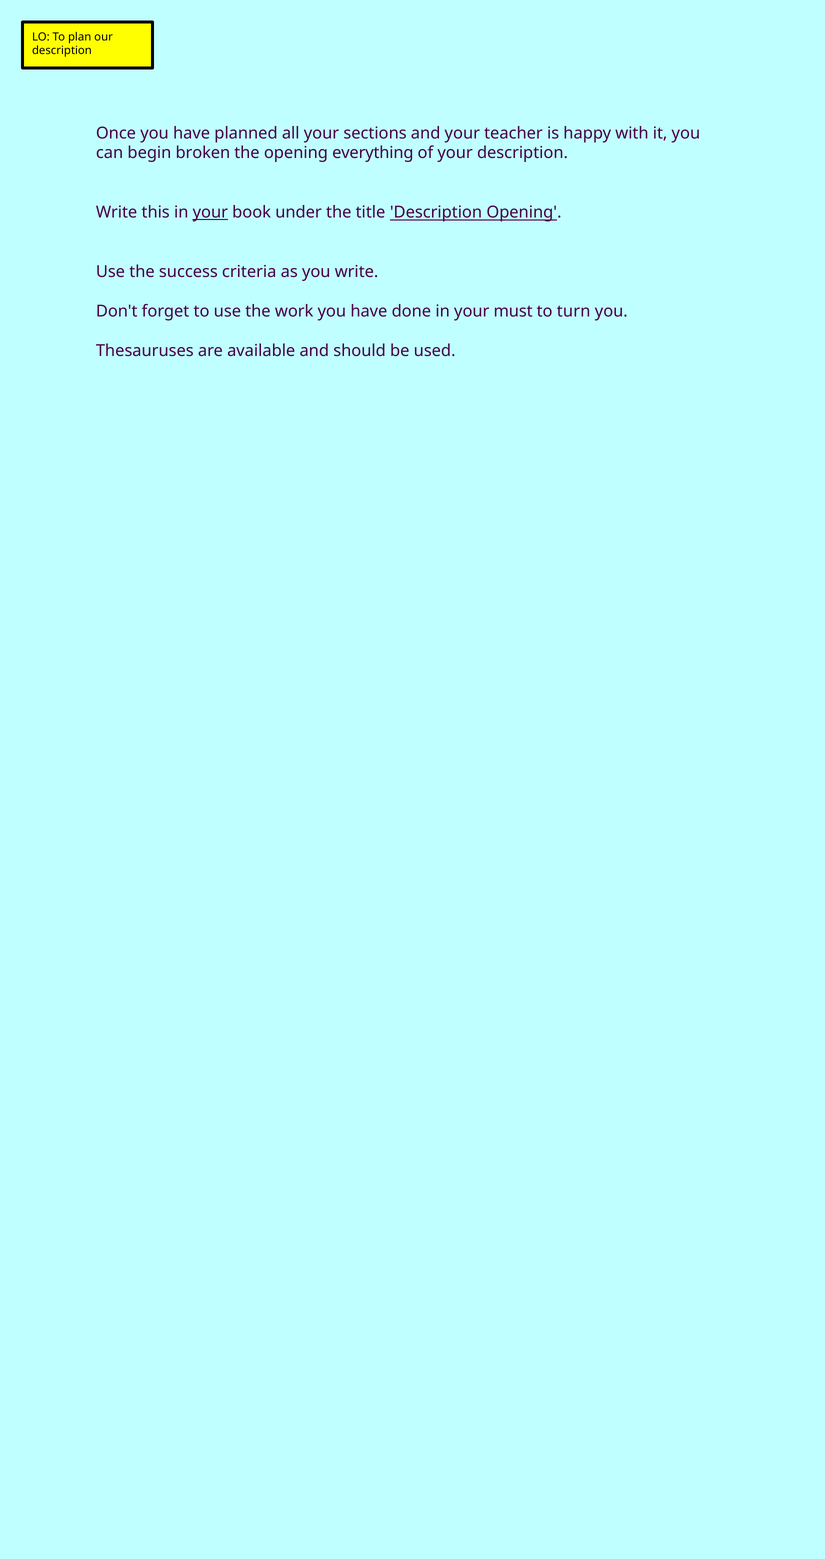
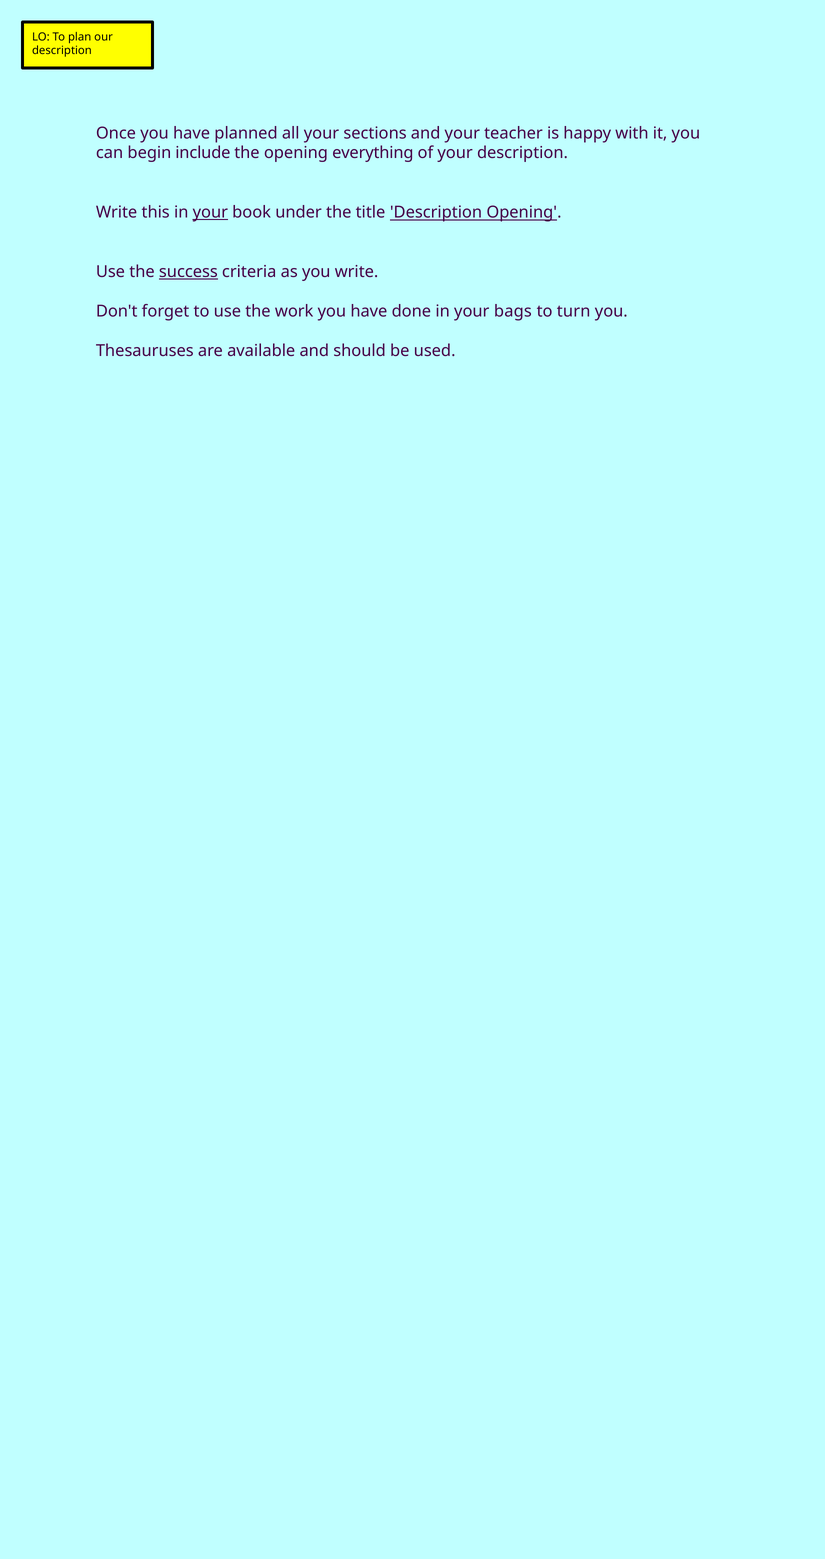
broken: broken -> include (203, 153)
success underline: none -> present (188, 272)
must: must -> bags (513, 311)
